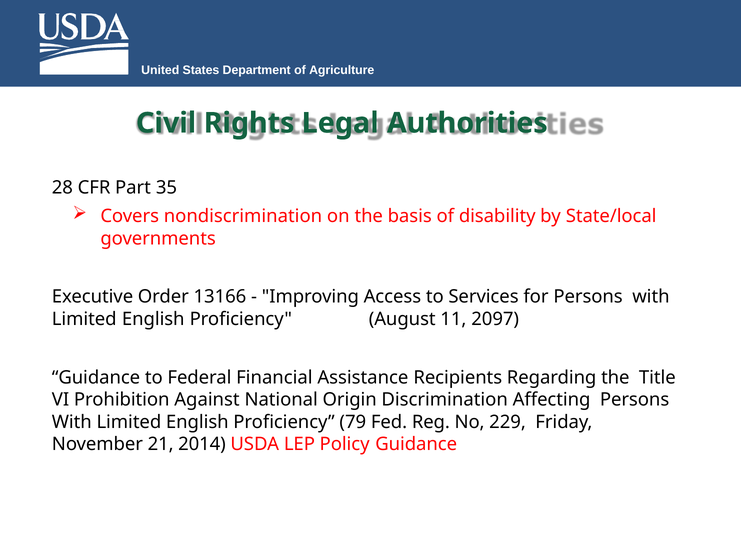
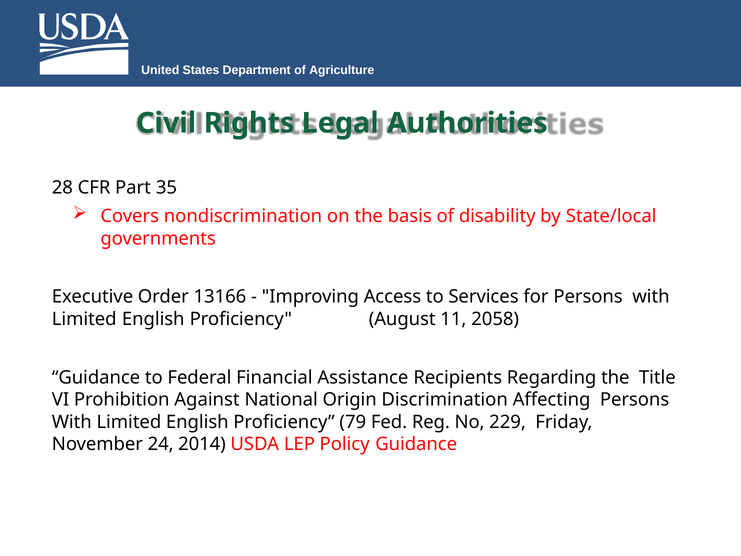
2097: 2097 -> 2058 (495, 319)
21: 21 -> 24 (161, 444)
